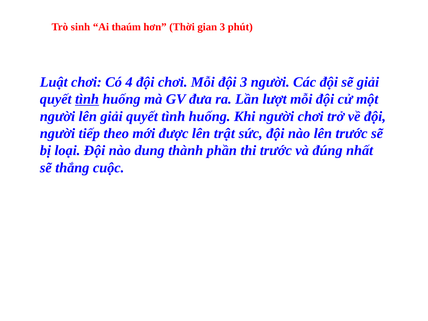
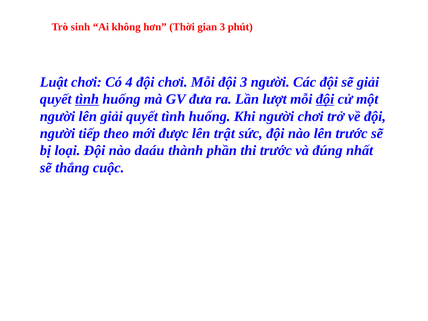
thaúm: thaúm -> không (126, 27)
đội underline: none -> present (325, 99)
dung: dung -> daáu (150, 151)
